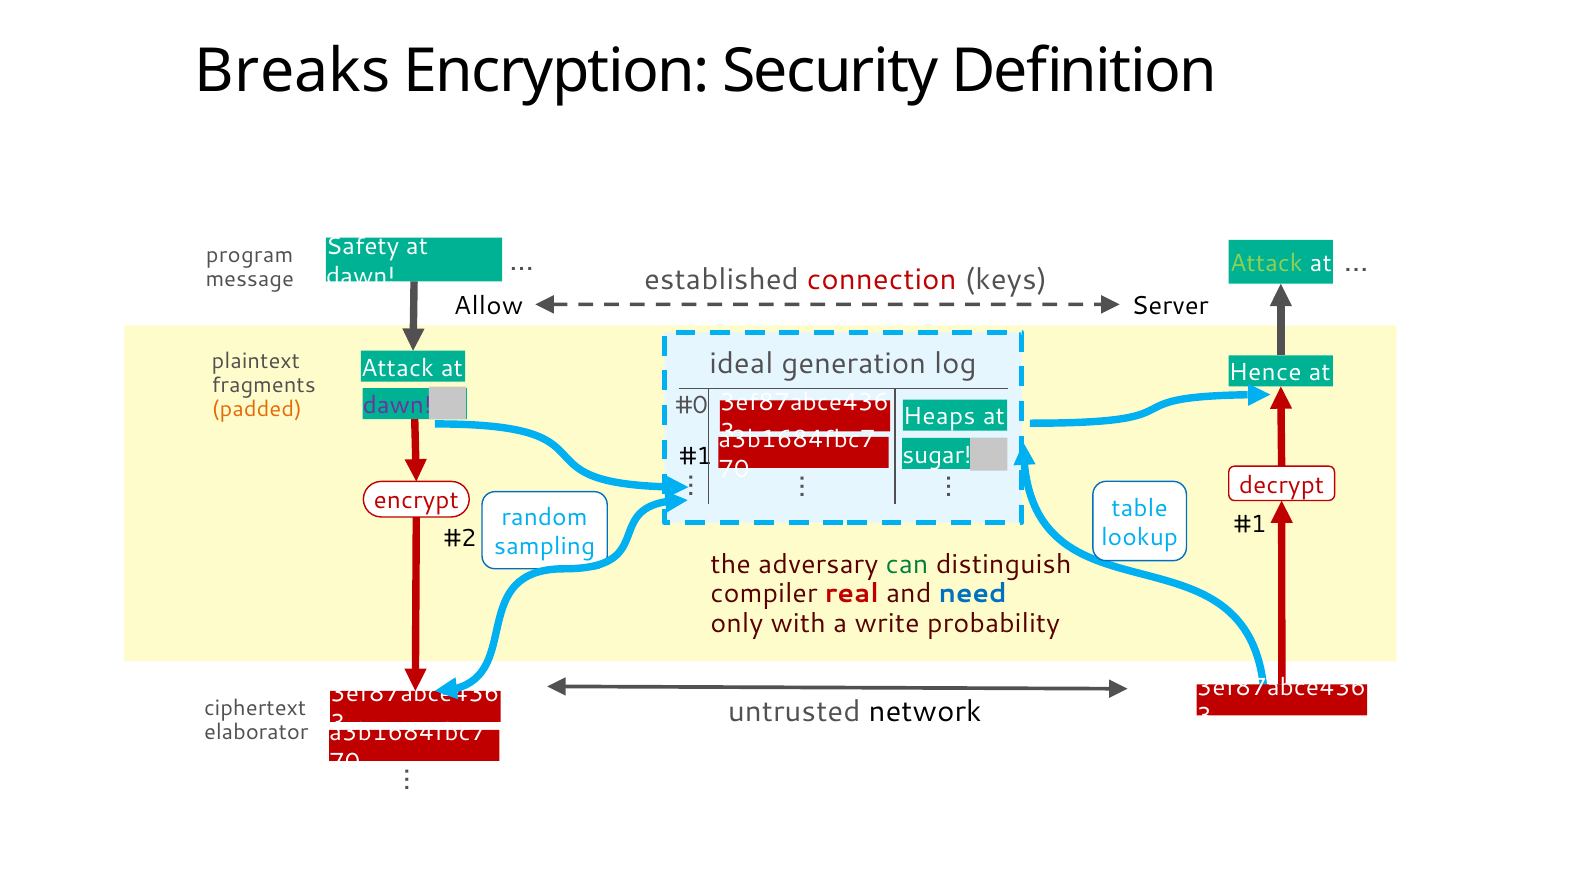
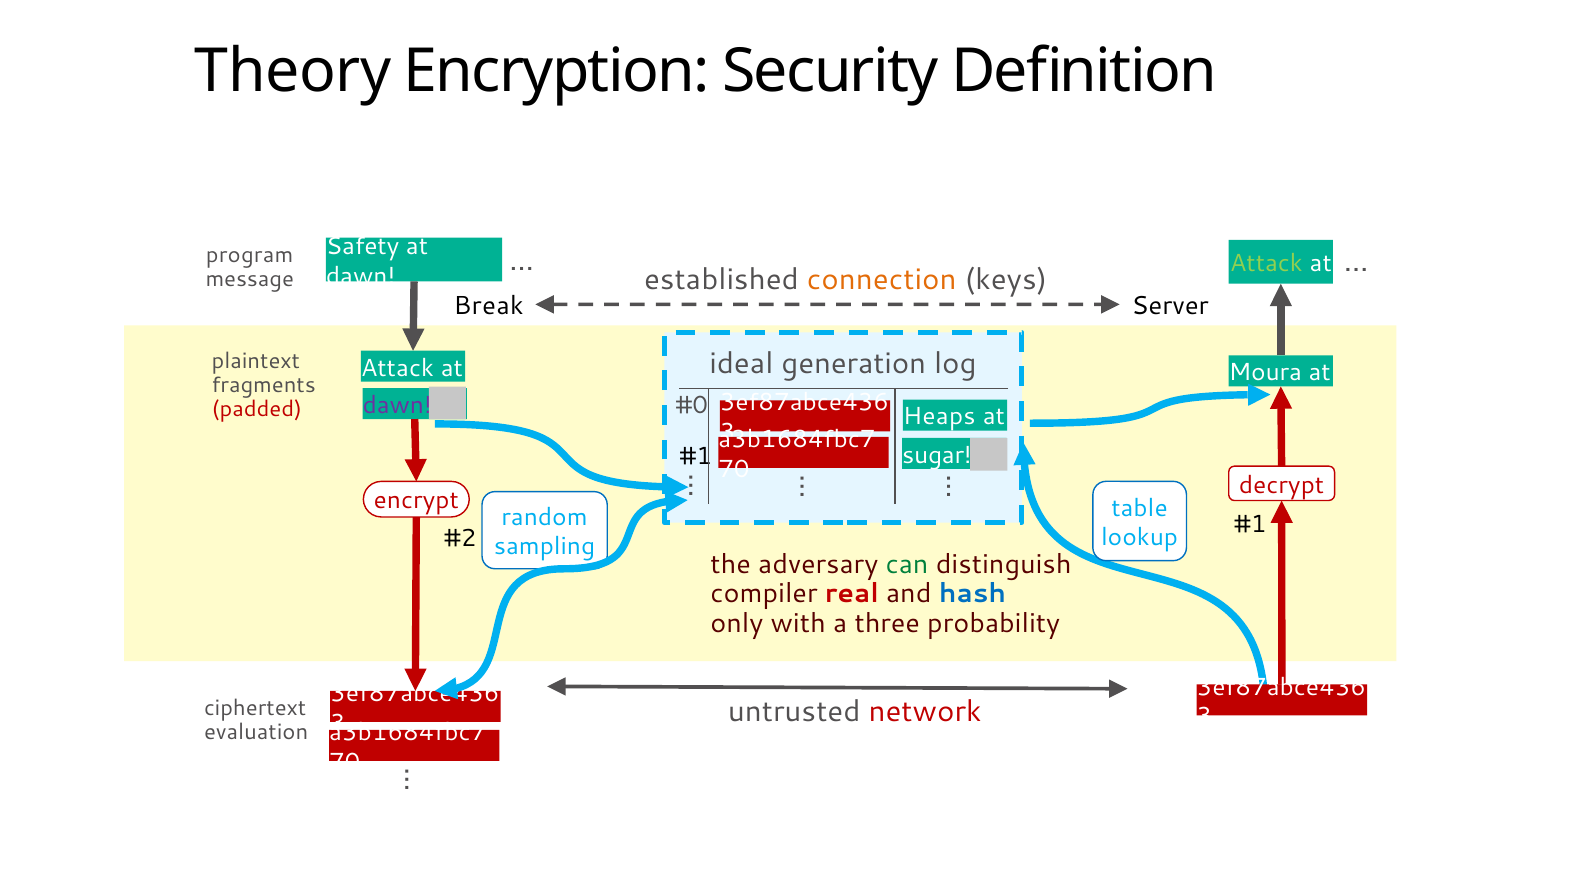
Breaks: Breaks -> Theory (293, 71)
connection colour: red -> orange (882, 280)
Allow: Allow -> Break (488, 306)
Hence: Hence -> Moura (1265, 373)
padded colour: orange -> red (257, 409)
need: need -> hash (973, 594)
write: write -> three (887, 623)
network colour: black -> red (925, 712)
elaborator: elaborator -> evaluation (256, 732)
